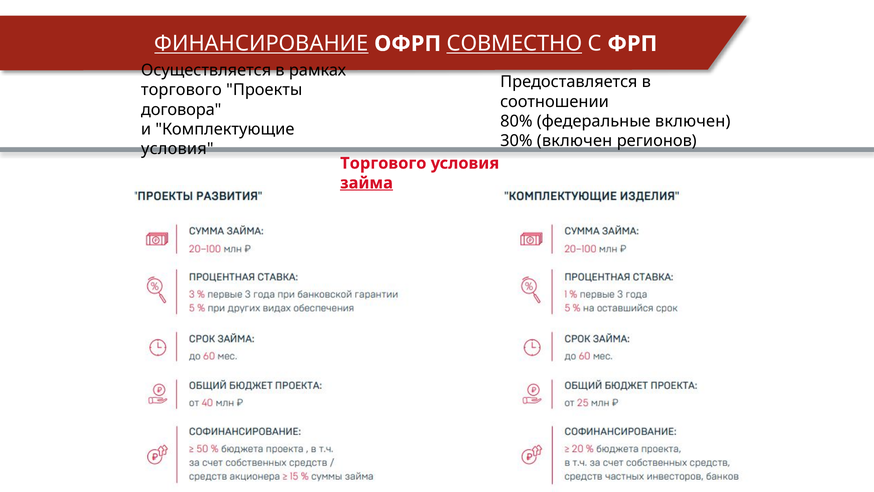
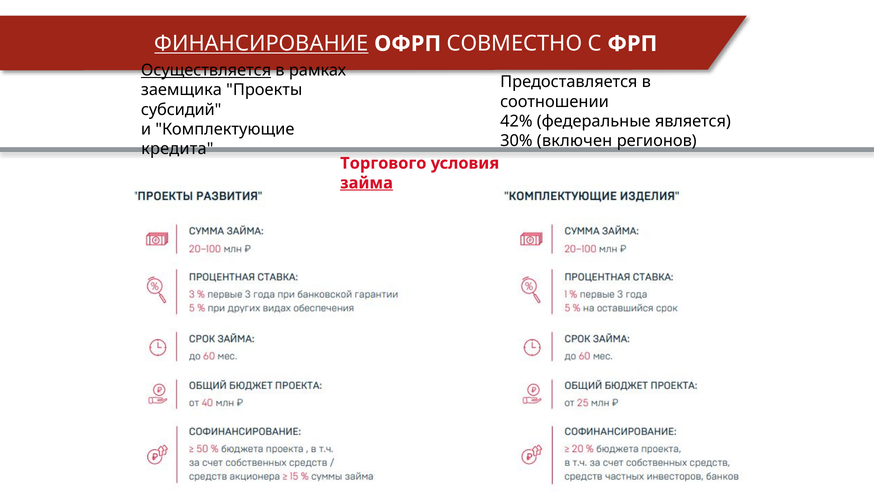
СОВМЕСТНО underline: present -> none (514, 44)
Осуществляется underline: none -> present (206, 70)
торгового: торгового -> заемщика (181, 90)
договора: договора -> субсидий (181, 110)
80%: 80% -> 42% (516, 121)
федеральные включен: включен -> является (693, 121)
условия: условия -> кредита (177, 149)
